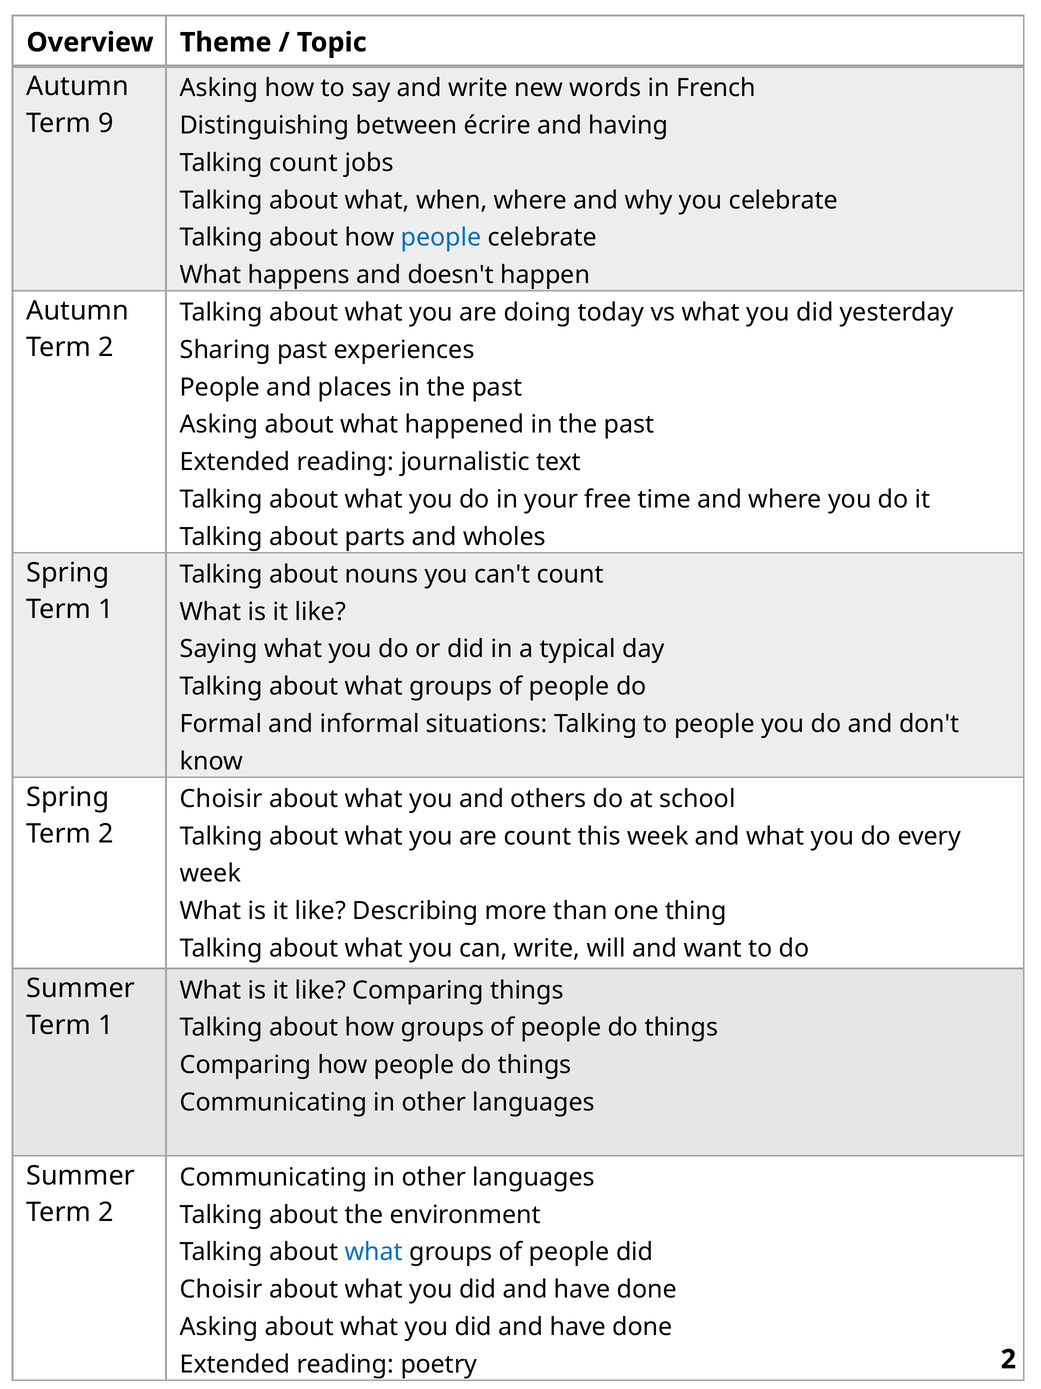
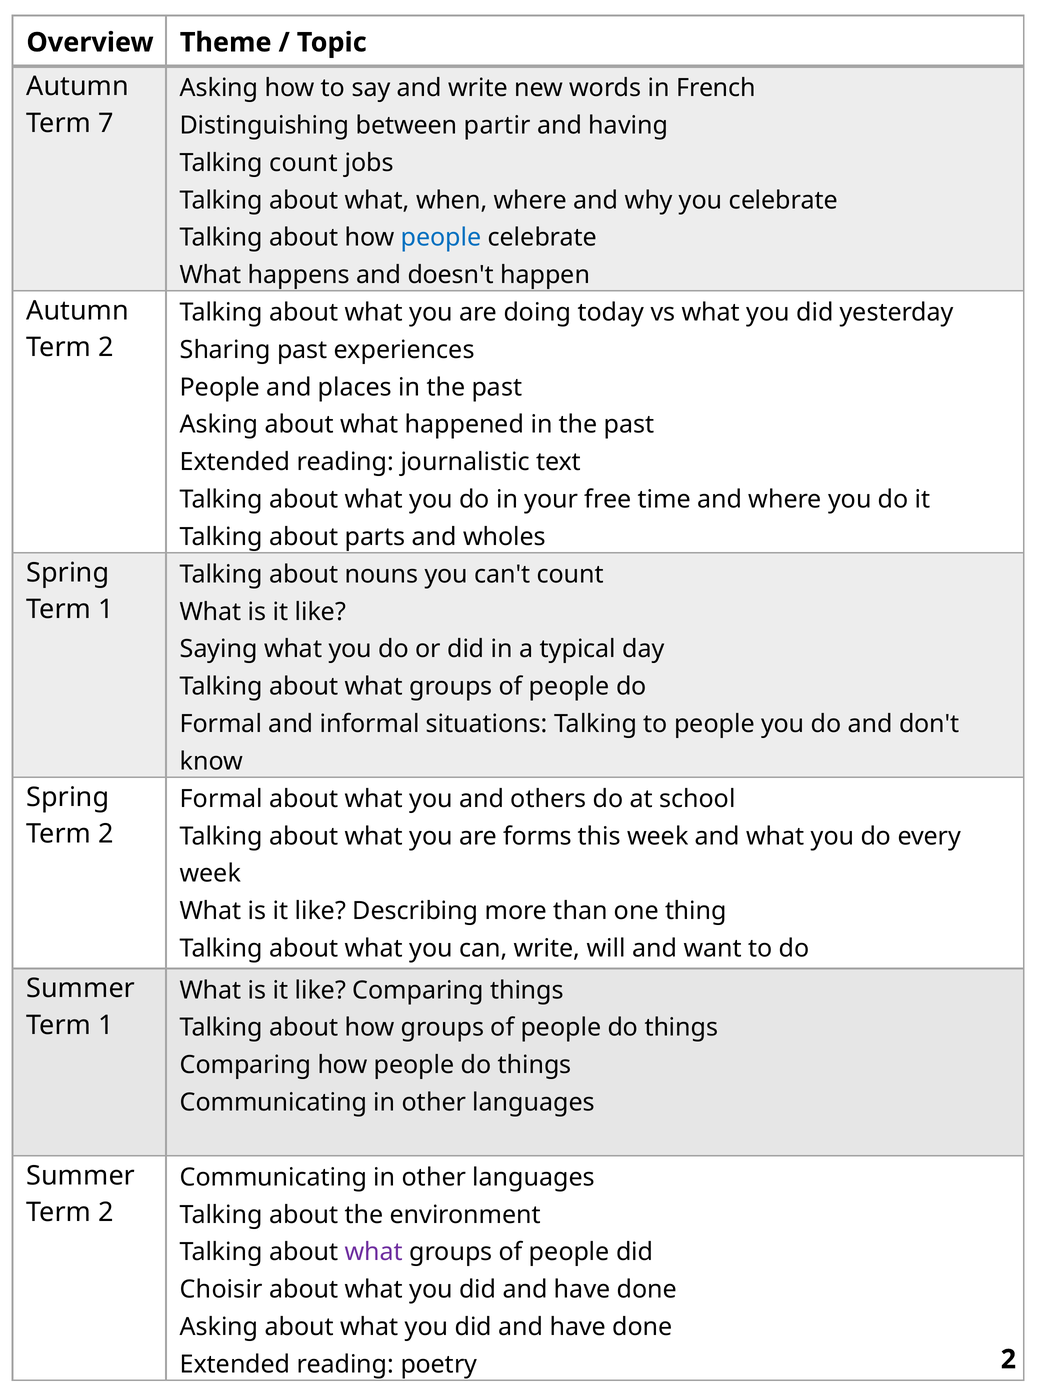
9: 9 -> 7 (106, 123)
écrire: écrire -> partir (497, 125)
Choisir: Choisir -> Formal (221, 798)
are count: count -> forms (538, 836)
what colour: blue -> purple (374, 1251)
